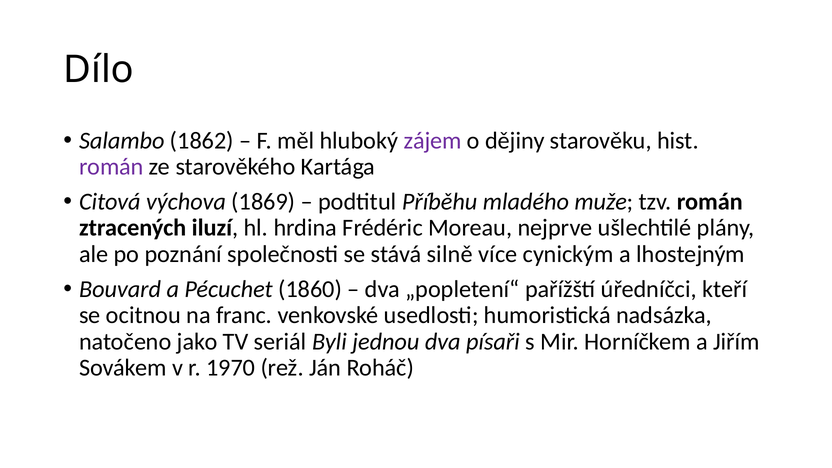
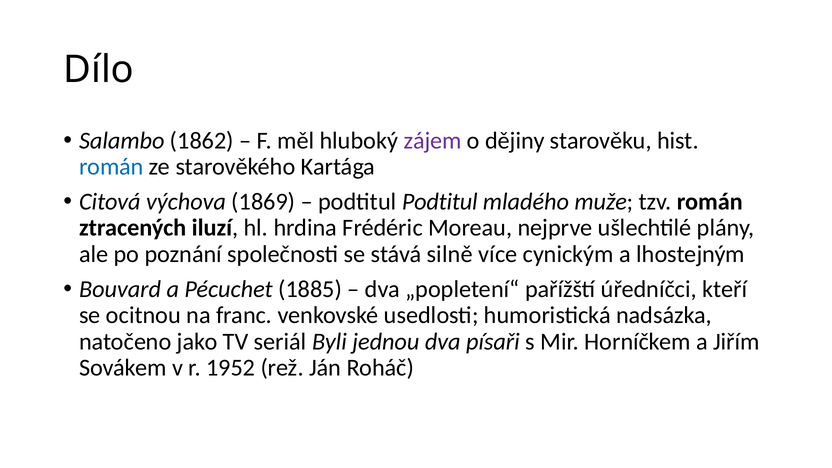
román colour: purple -> blue (111, 167)
podtitul Příběhu: Příběhu -> Podtitul (440, 202)
1860: 1860 -> 1885 (310, 289)
1970: 1970 -> 1952 (231, 368)
